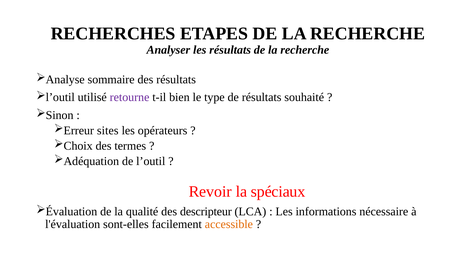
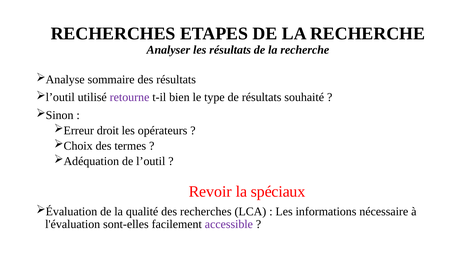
sites: sites -> droit (108, 130)
des descripteur: descripteur -> recherches (206, 211)
accessible colour: orange -> purple (229, 224)
